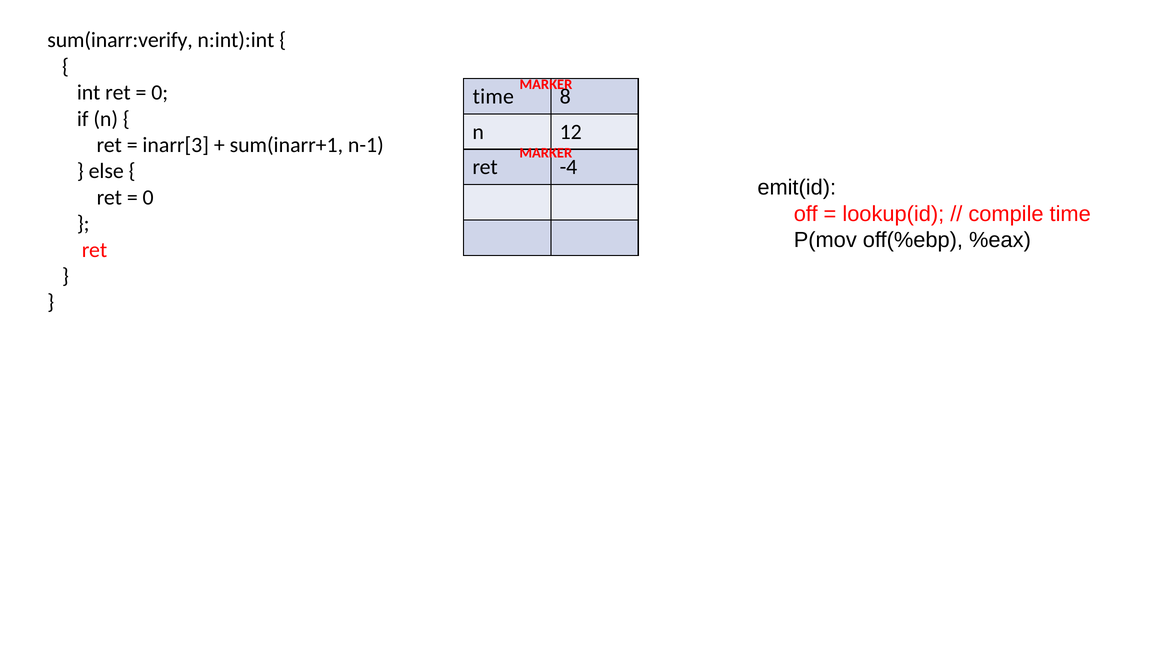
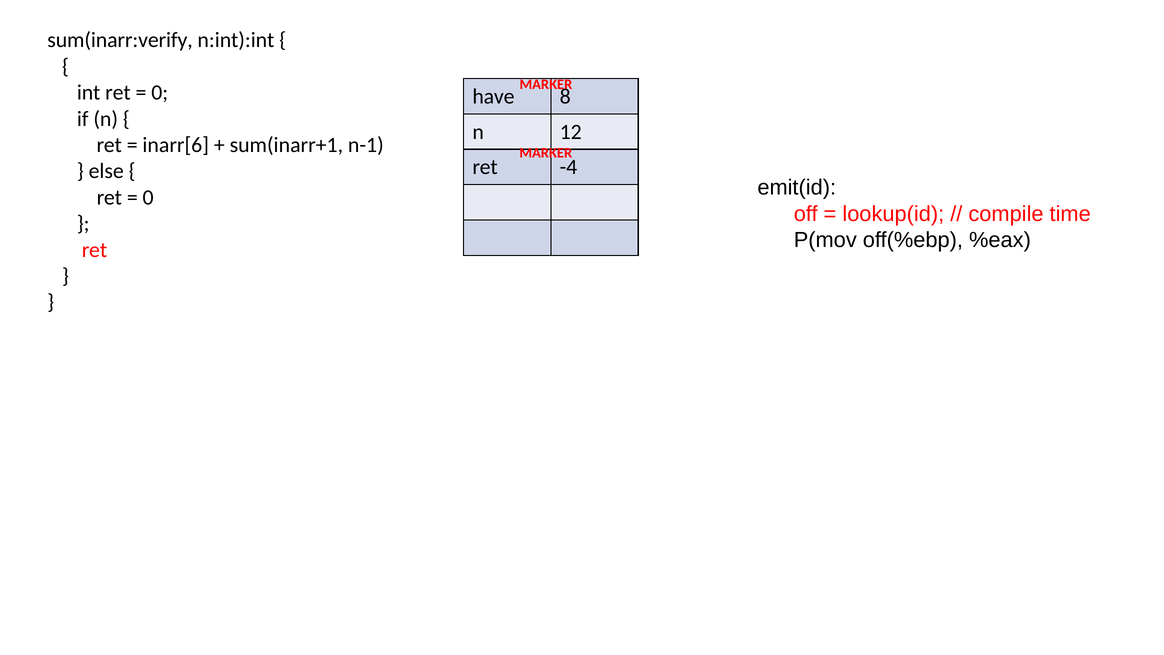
time: time -> have (493, 96)
inarr[3: inarr[3 -> inarr[6 (176, 145)
